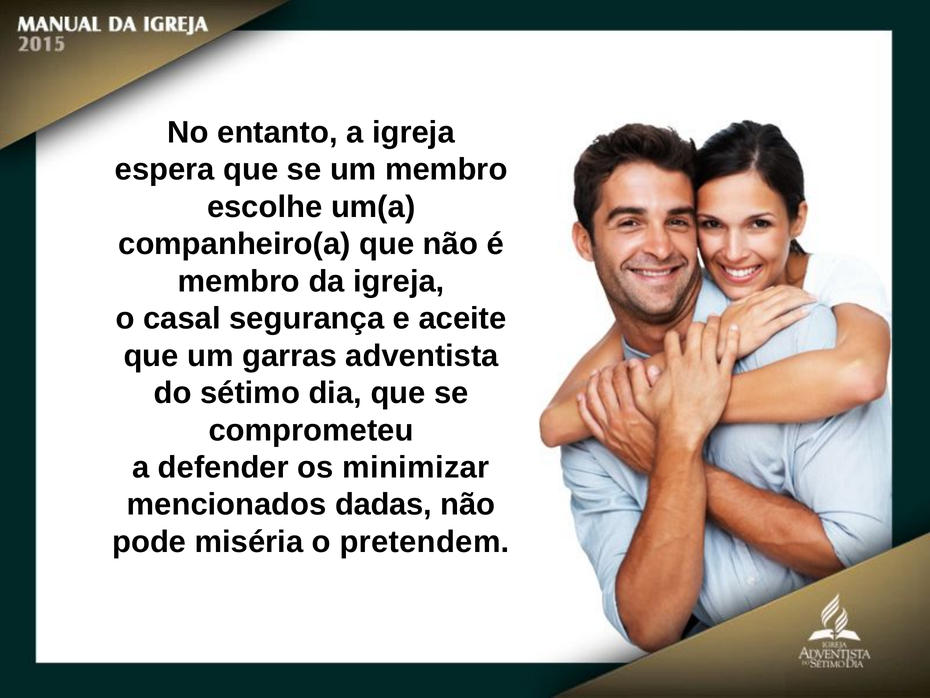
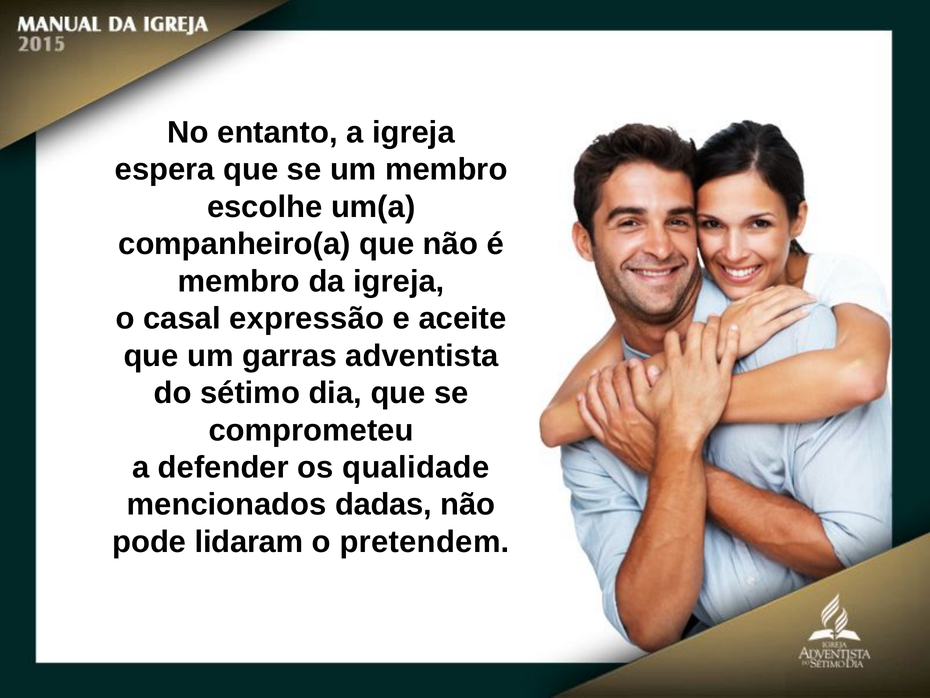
segurança: segurança -> expressão (307, 318)
minimizar: minimizar -> qualidade (416, 467)
miséria: miséria -> lidaram (249, 542)
